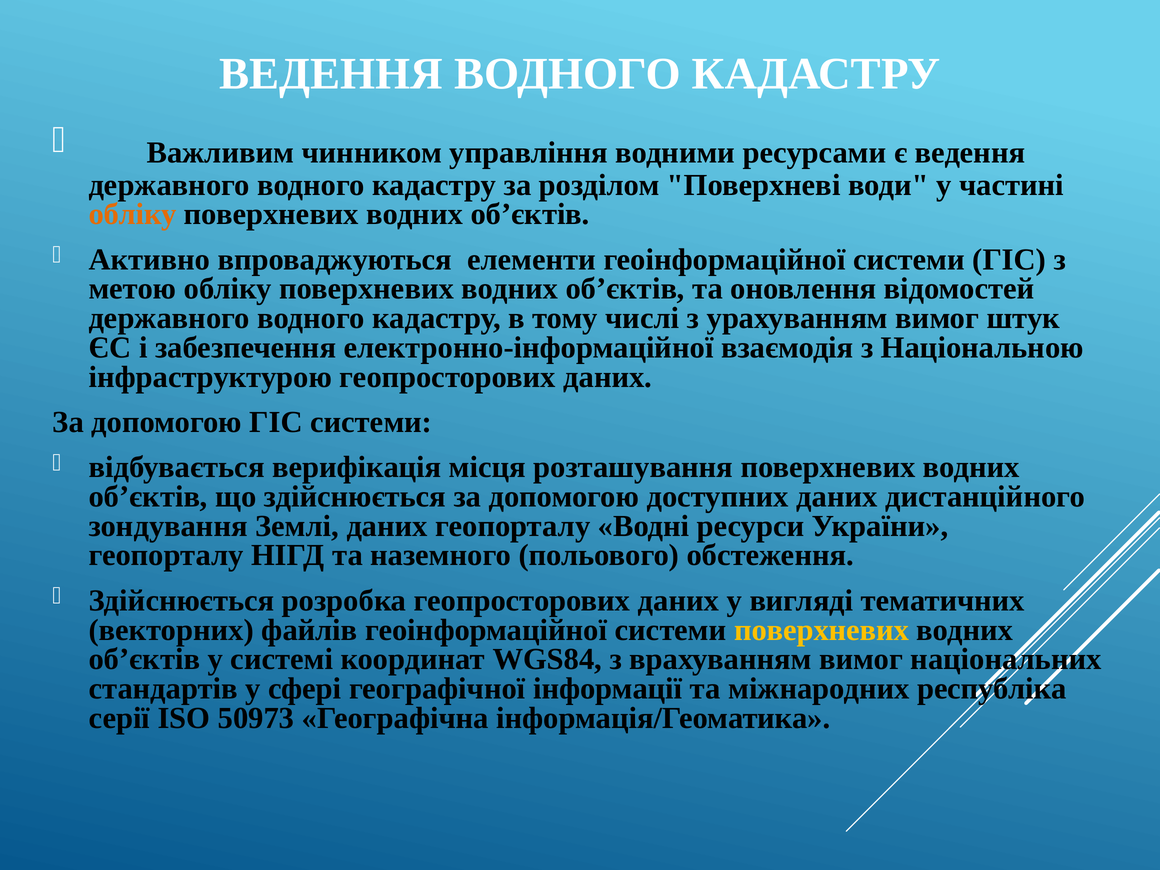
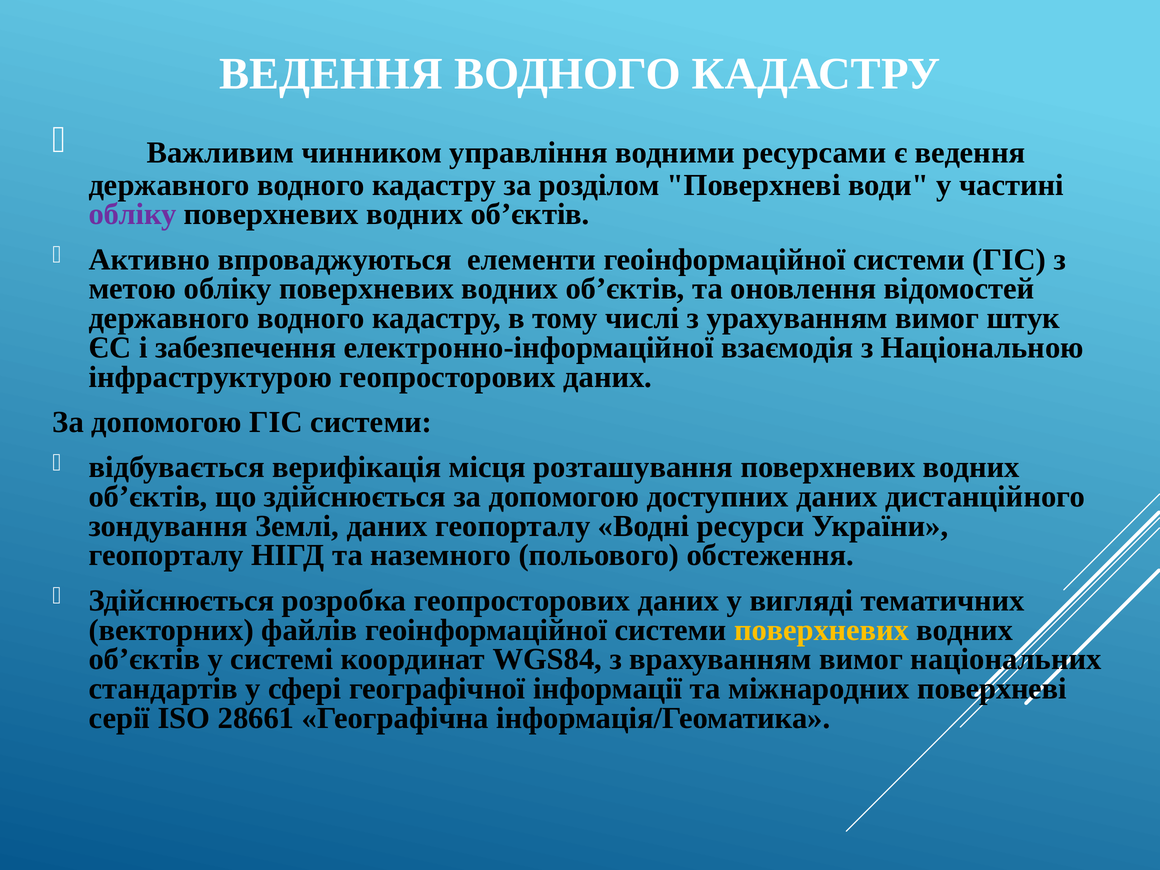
обліку colour: orange -> purple (133, 214)
міжнародних республіка: республіка -> поверхневі (992, 689)
50973: 50973 -> 28661 (256, 718)
